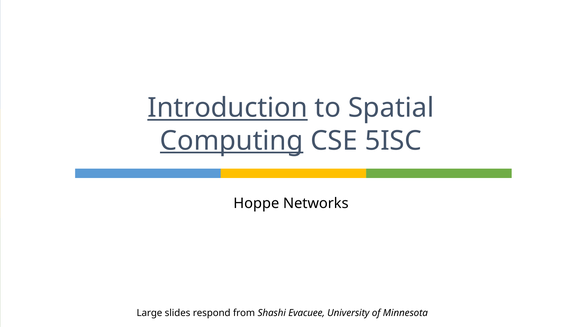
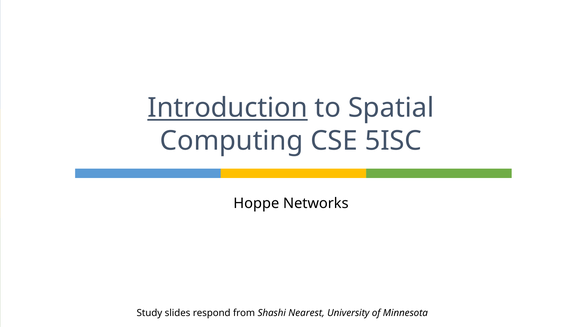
Computing underline: present -> none (232, 141)
Large: Large -> Study (149, 313)
Evacuee: Evacuee -> Nearest (306, 313)
